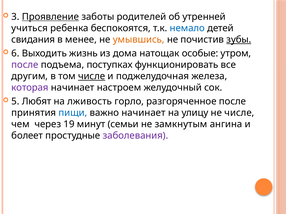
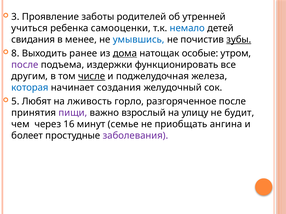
Проявление underline: present -> none (50, 17)
беспокоятся: беспокоятся -> самооценки (121, 28)
умывшись colour: orange -> blue (139, 40)
6: 6 -> 8 (15, 53)
жизнь: жизнь -> ранее (83, 53)
дома underline: none -> present (125, 53)
поступках: поступках -> издержки (110, 65)
которая colour: purple -> blue (30, 88)
настроем: настроем -> создания (119, 88)
пищи colour: blue -> purple (73, 113)
важно начинает: начинает -> взрослый (144, 113)
не числе: числе -> будит (239, 113)
19: 19 -> 16 (69, 124)
семьи: семьи -> семье (123, 124)
замкнутым: замкнутым -> приобщать (181, 124)
